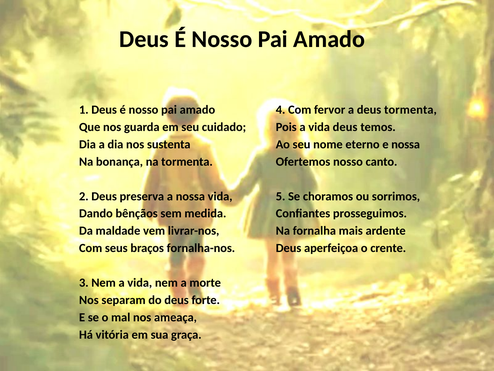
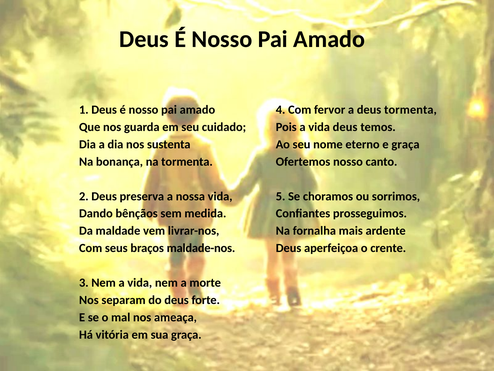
e nossa: nossa -> graça (405, 144)
fornalha-nos: fornalha-nos -> maldade-nos (201, 248)
